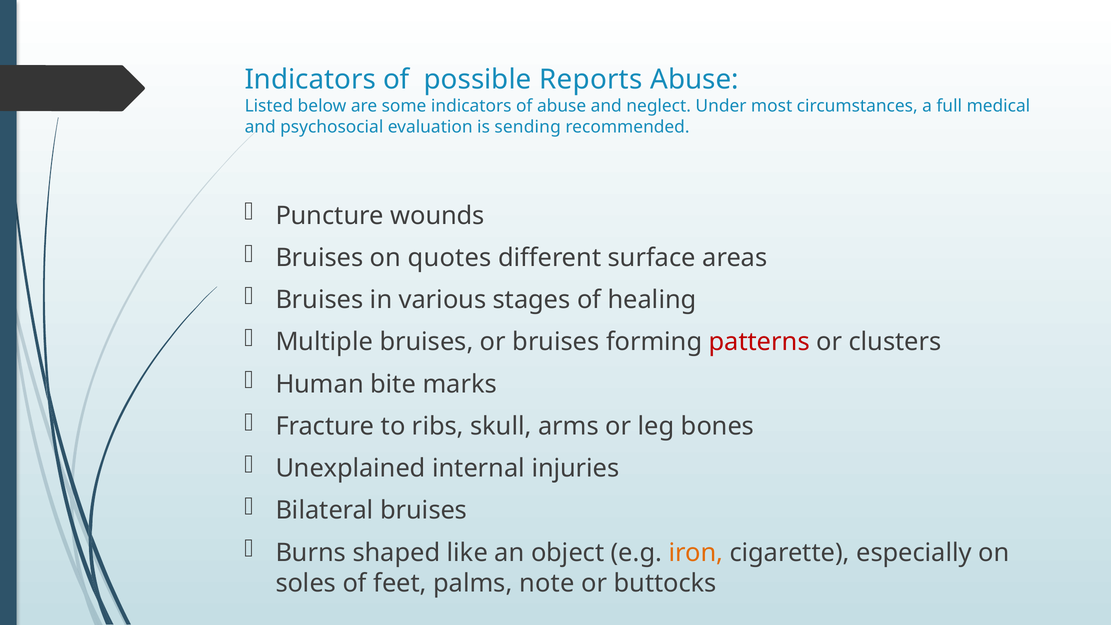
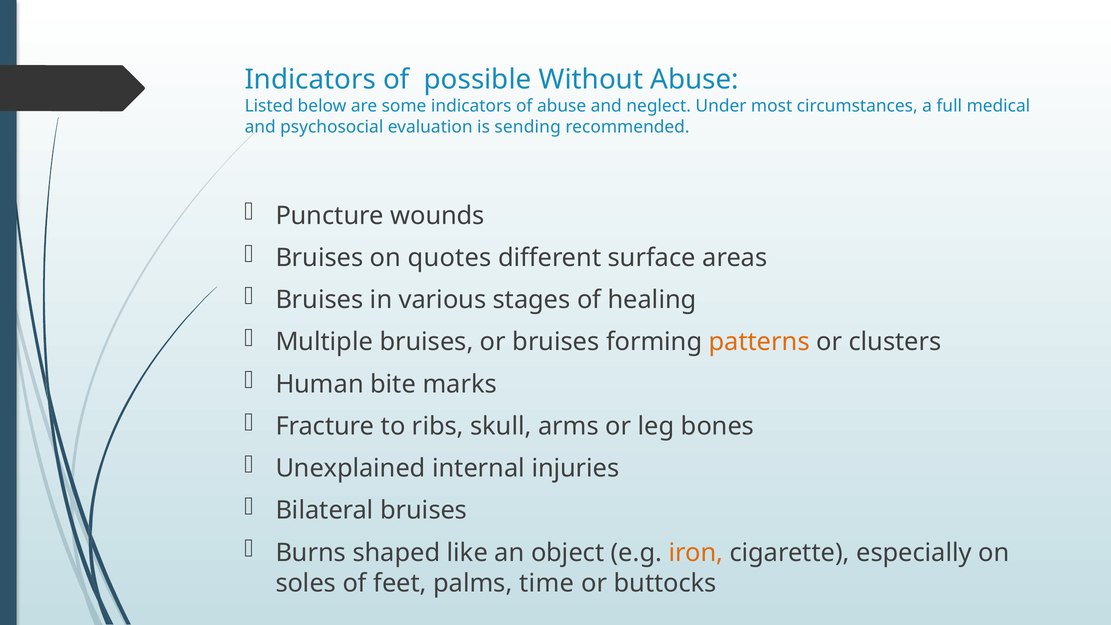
Reports: Reports -> Without (591, 80)
patterns colour: red -> orange (759, 342)
note: note -> time (547, 583)
